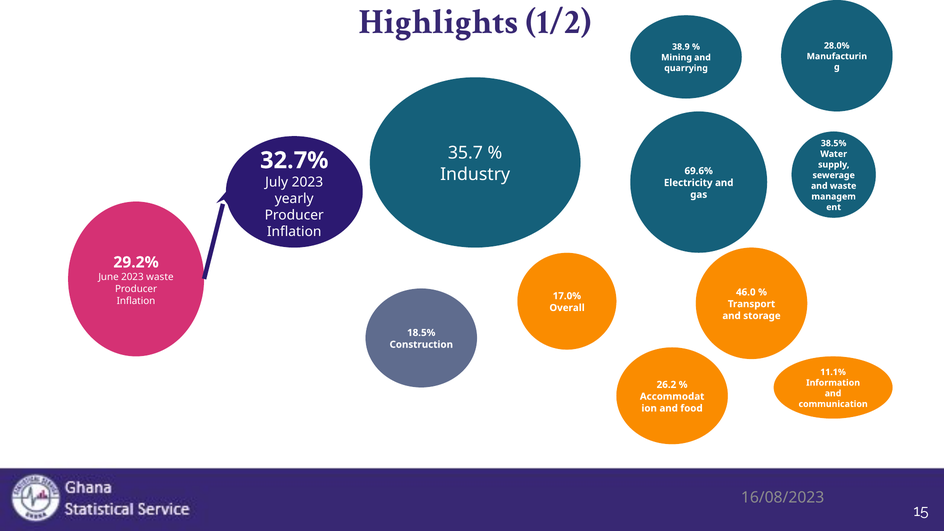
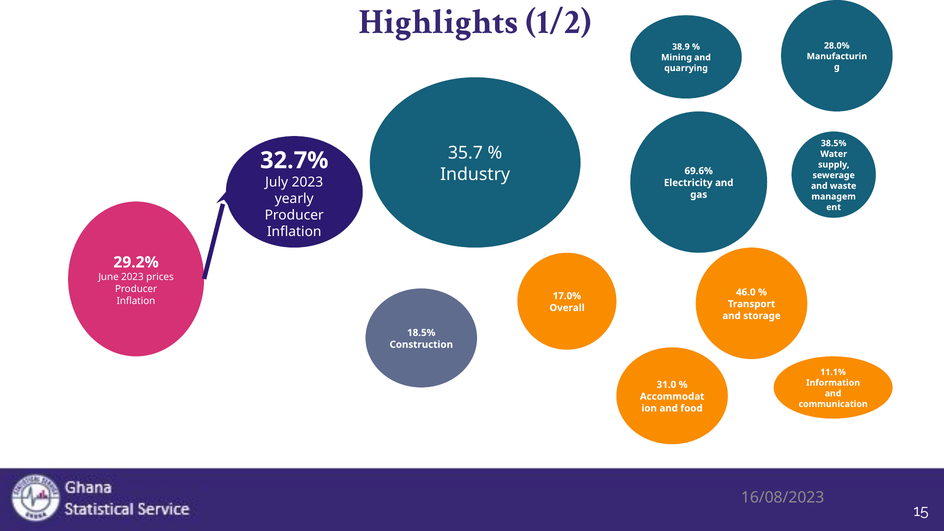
2023 waste: waste -> prices (160, 277)
26.2: 26.2 -> 31.0 (666, 385)
